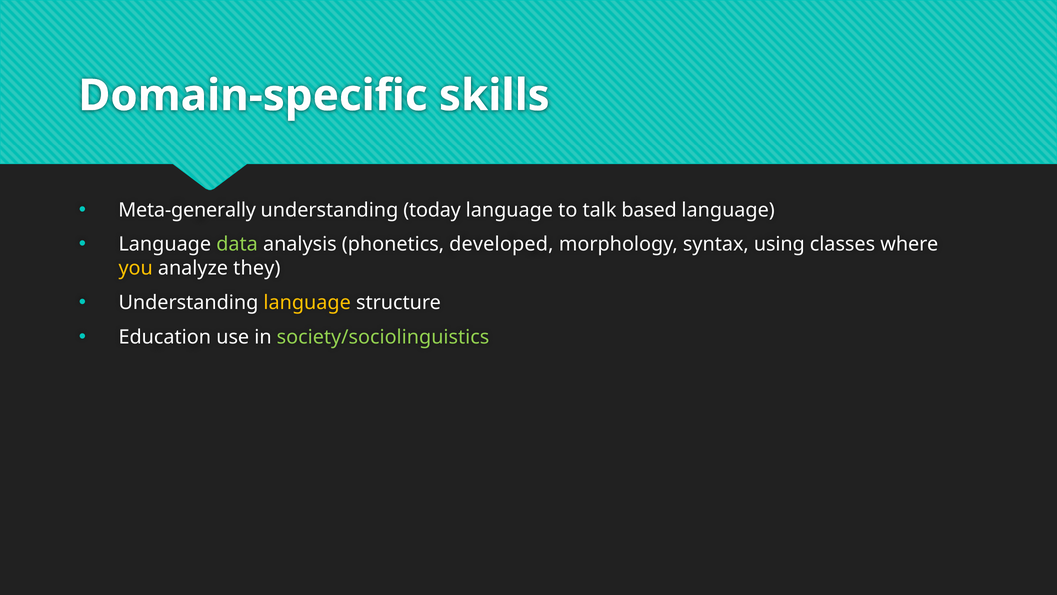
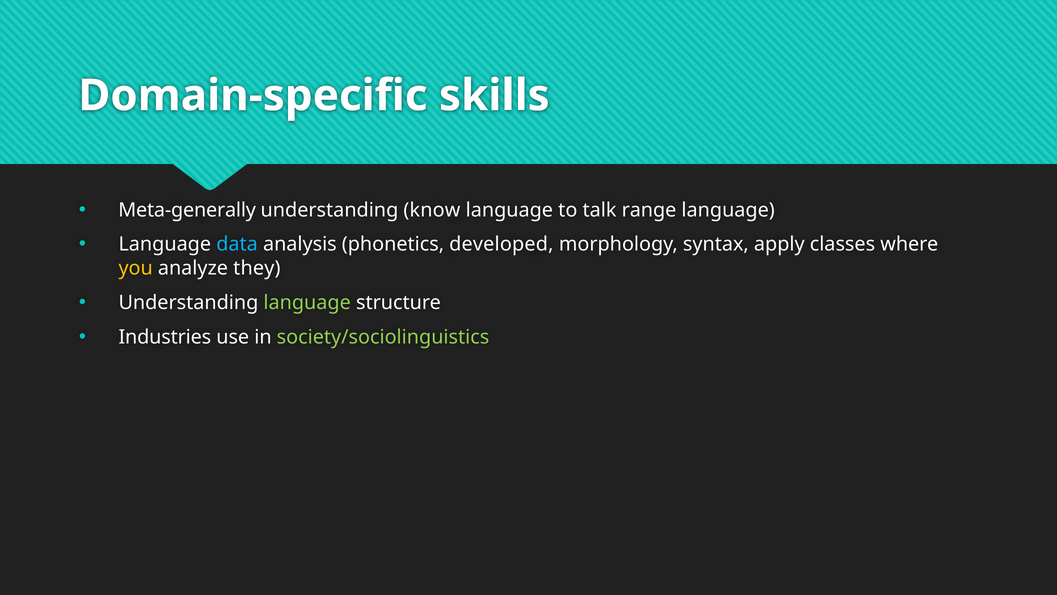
today: today -> know (432, 210)
based: based -> range (649, 210)
data colour: light green -> light blue (237, 244)
using: using -> apply (779, 244)
language colour: yellow -> light green (307, 302)
Education: Education -> Industries (165, 337)
